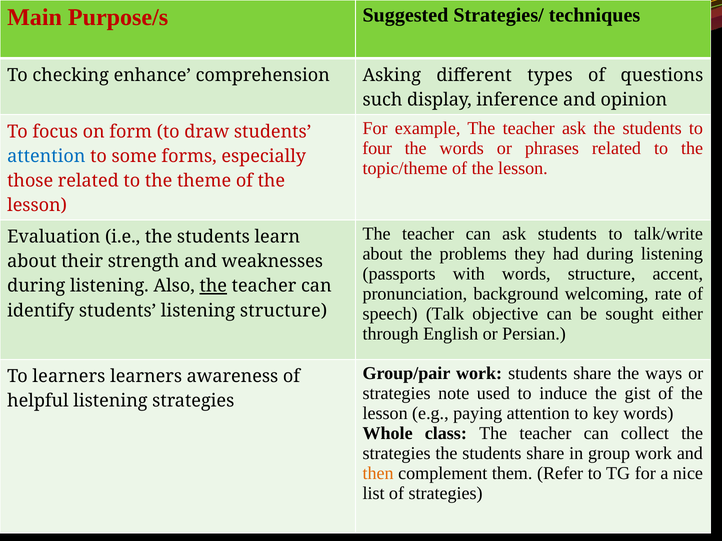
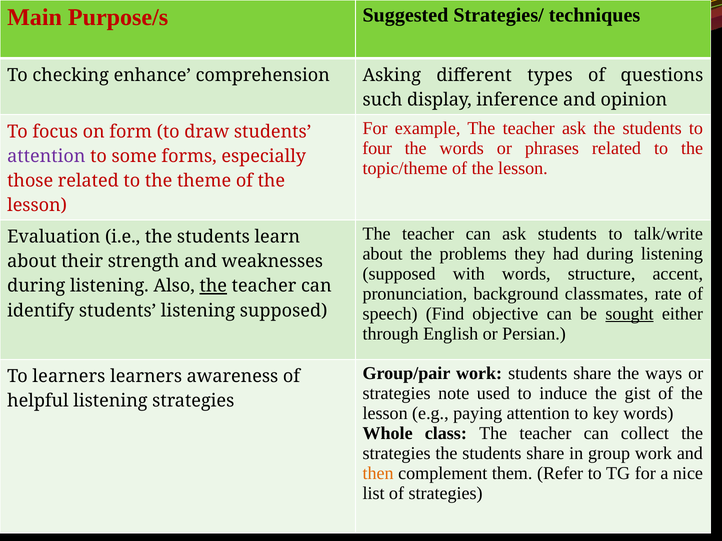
attention colour: blue -> purple (46, 156)
passports: passports -> supposed (399, 274)
welcoming: welcoming -> classmates (607, 294)
students listening structure: structure -> supposed (284, 311)
Talk: Talk -> Find (445, 314)
sought underline: none -> present (630, 314)
